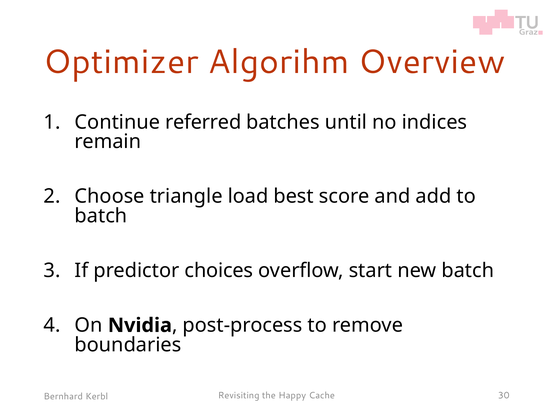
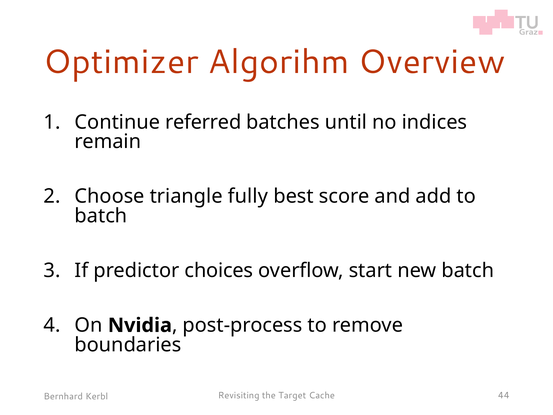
load: load -> fully (248, 196)
Happy: Happy -> Target (292, 395)
30: 30 -> 44 (504, 395)
